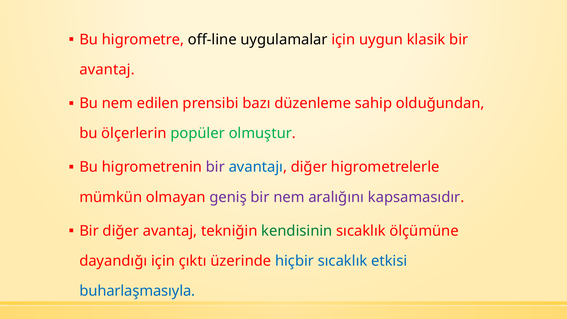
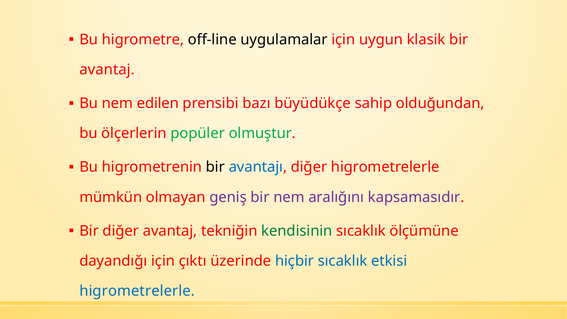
düzenleme: düzenleme -> büyüdükçe (313, 103)
bir colour: purple -> black (215, 167)
buharlaşmasıyla: buharlaşmasıyla -> higrometrelerle (137, 291)
